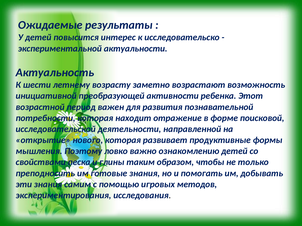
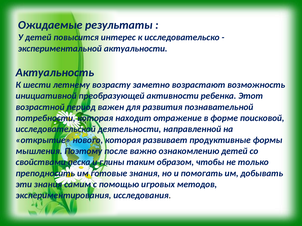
ловко: ловко -> после (116, 151)
